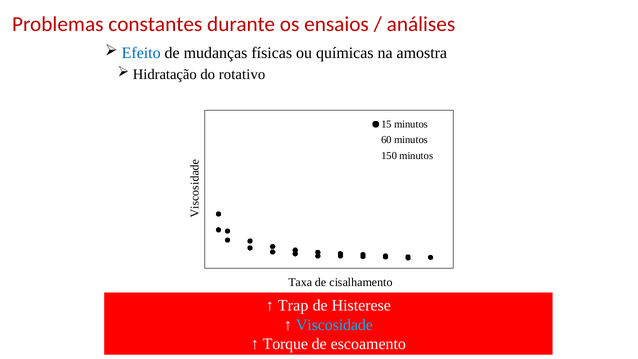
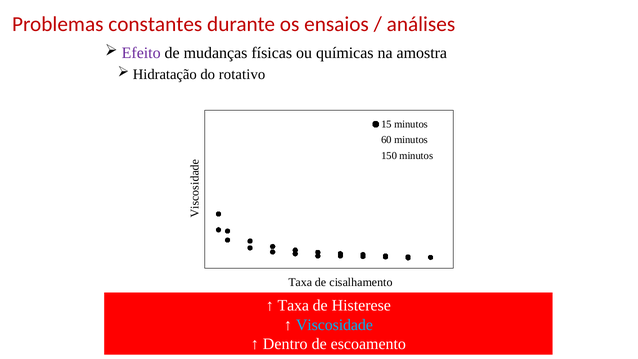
Efeito colour: blue -> purple (141, 53)
Trap: Trap -> Taxa (293, 306)
Torque: Torque -> Dentro (285, 344)
